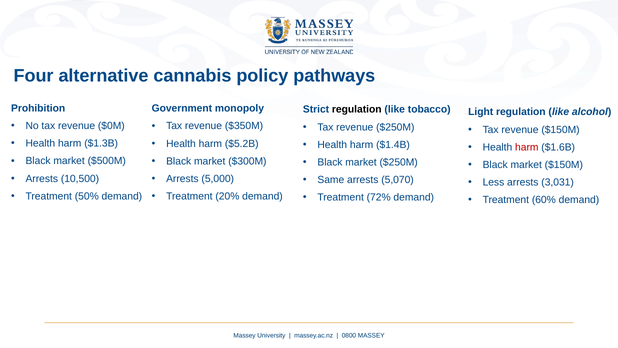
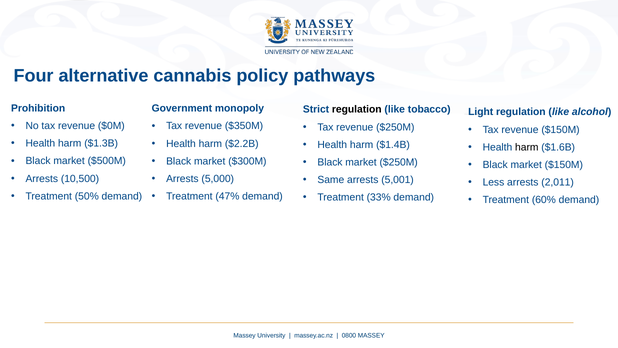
$5.2B: $5.2B -> $2.2B (242, 143)
harm colour: red -> black (527, 147)
5,070: 5,070 -> 5,001 (398, 180)
3,031: 3,031 -> 2,011 (558, 182)
20%: 20% -> 47% (227, 196)
72%: 72% -> 33% (379, 197)
